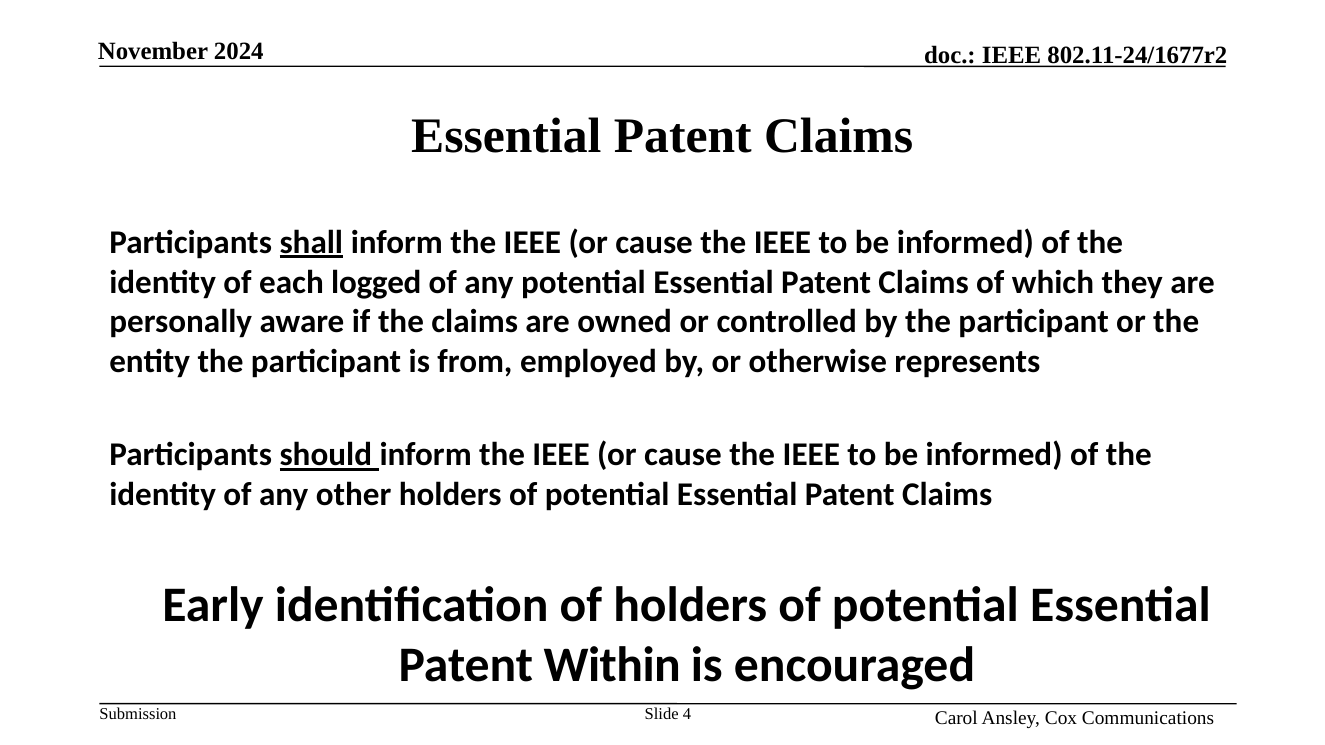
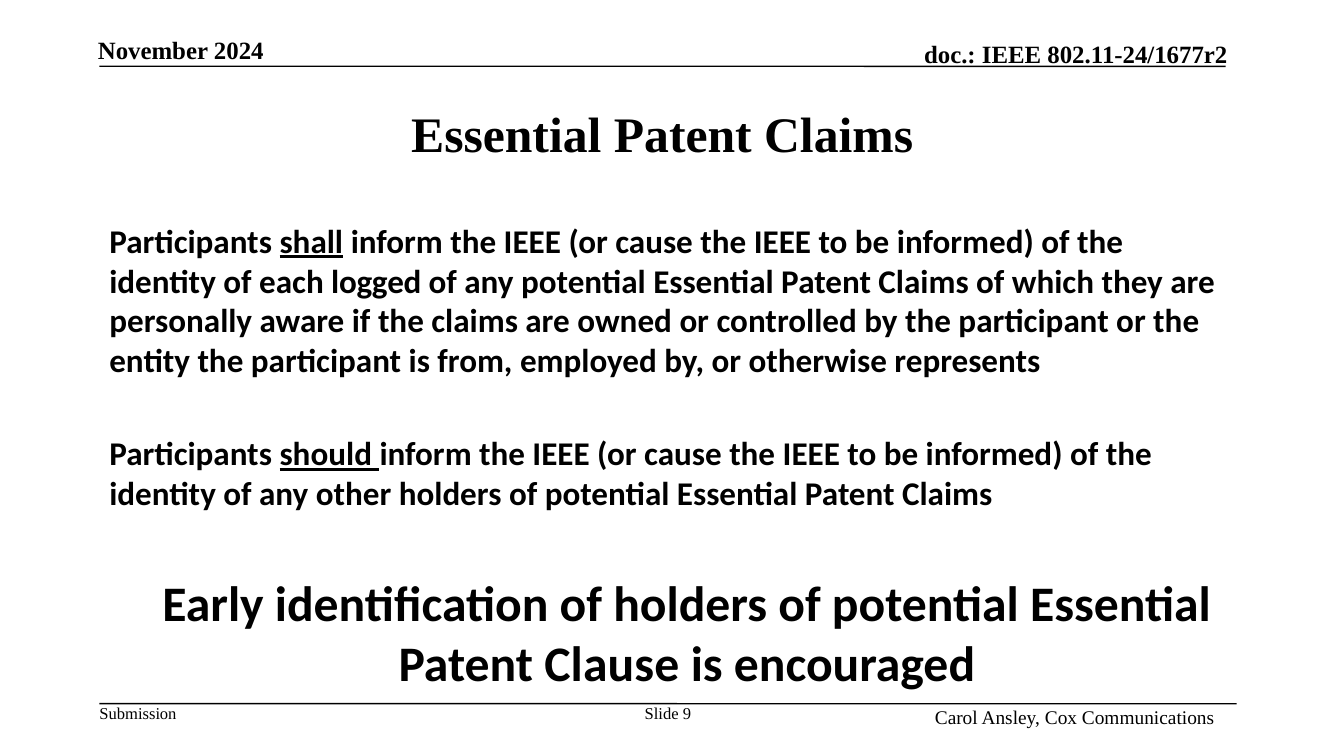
Within: Within -> Clause (612, 665)
4: 4 -> 9 (687, 715)
